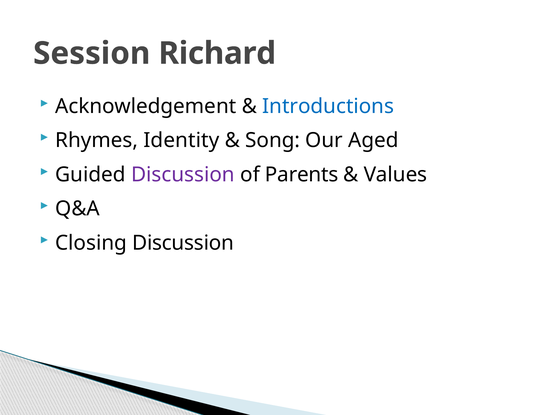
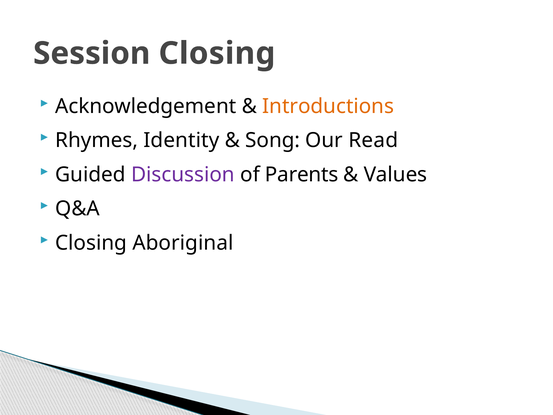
Session Richard: Richard -> Closing (217, 53)
Introductions colour: blue -> orange (328, 106)
Aged: Aged -> Read (373, 140)
Closing Discussion: Discussion -> Aboriginal (183, 243)
